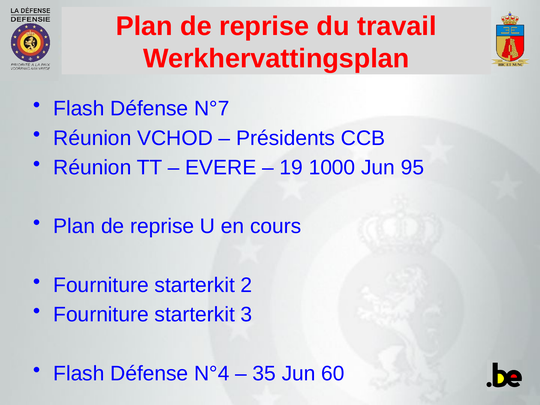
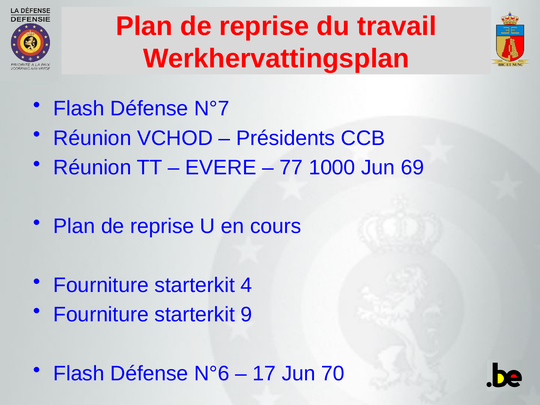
19: 19 -> 77 (291, 168)
95: 95 -> 69 (412, 168)
2: 2 -> 4 (246, 285)
3: 3 -> 9 (246, 315)
N°4: N°4 -> N°6 (212, 374)
35: 35 -> 17 (264, 374)
60: 60 -> 70 (333, 374)
